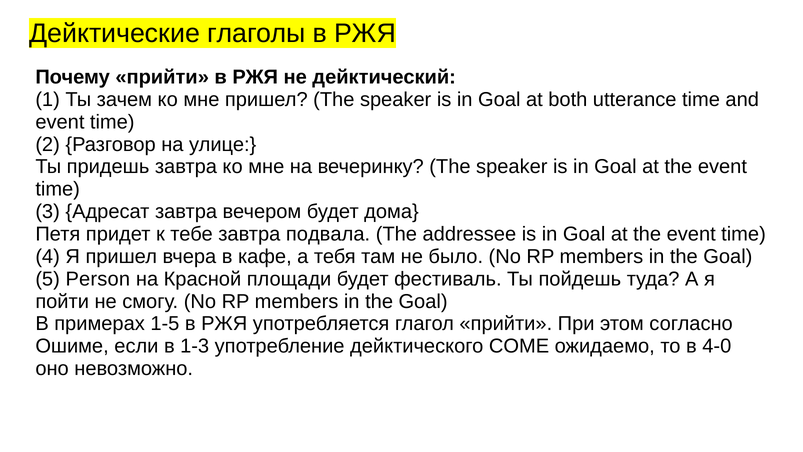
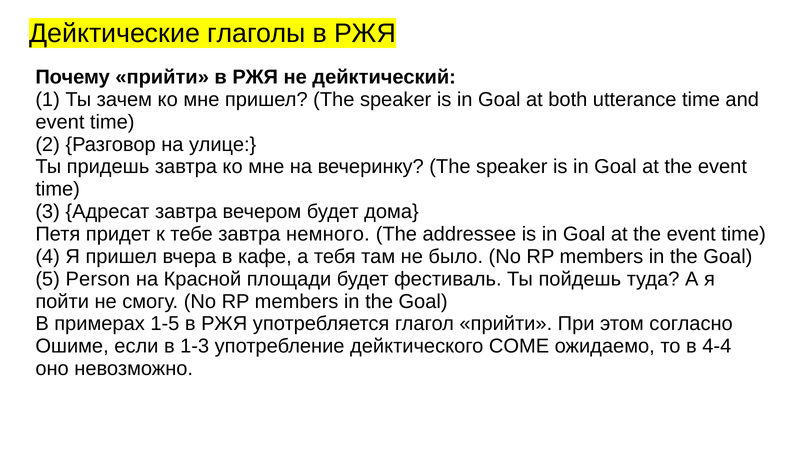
подвала: подвала -> немного (328, 234)
4-0: 4-0 -> 4-4 (717, 346)
